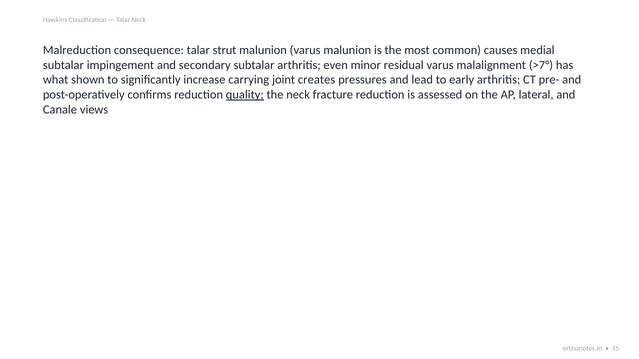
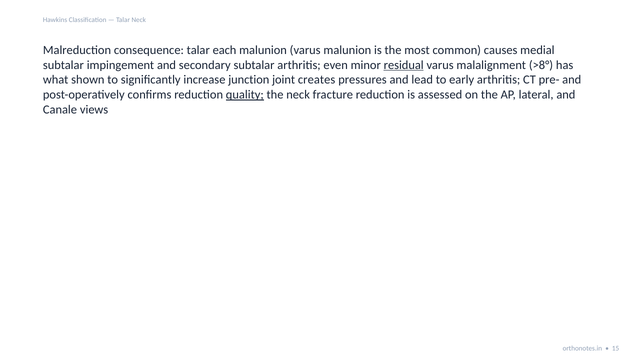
strut: strut -> each (225, 50)
residual underline: none -> present (404, 65)
>7°: >7° -> >8° (541, 65)
carrying: carrying -> junction (249, 80)
